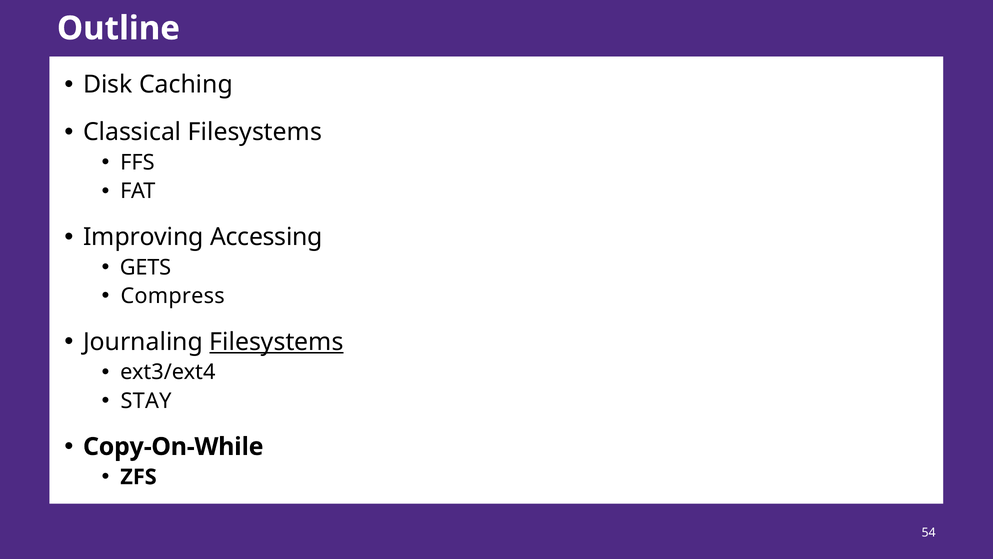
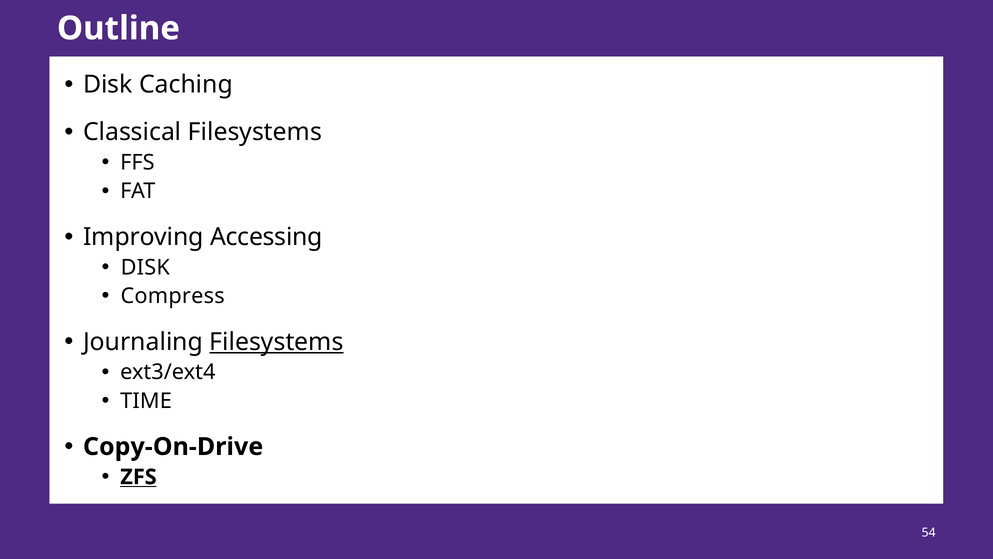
GETS: GETS -> DISK (145, 267)
STAY: STAY -> TIME (146, 401)
Copy-On-While: Copy-On-While -> Copy-On-Drive (173, 446)
ZFS underline: none -> present (138, 477)
